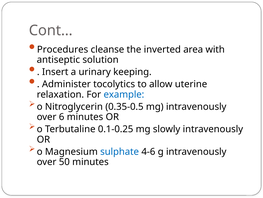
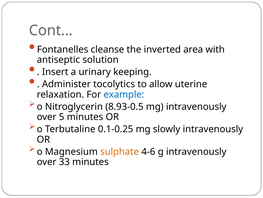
Procedures: Procedures -> Fontanelles (63, 49)
0.35-0.5: 0.35-0.5 -> 8.93-0.5 (124, 106)
6: 6 -> 5 (62, 117)
sulphate colour: blue -> orange (120, 151)
50: 50 -> 33 (64, 161)
